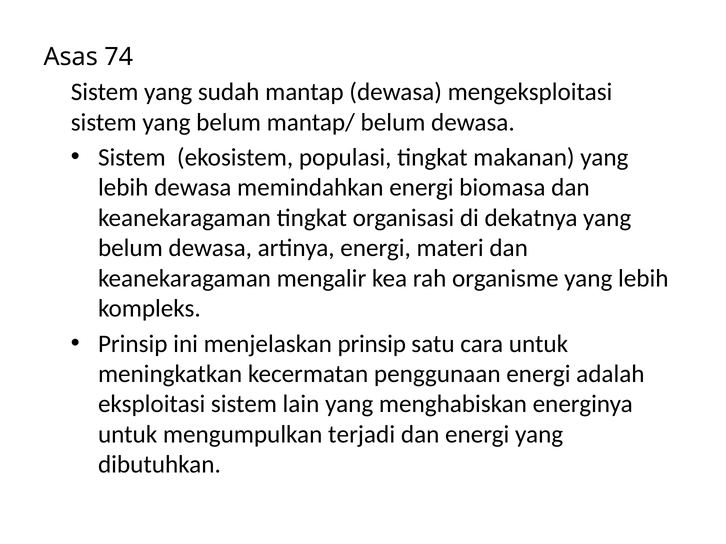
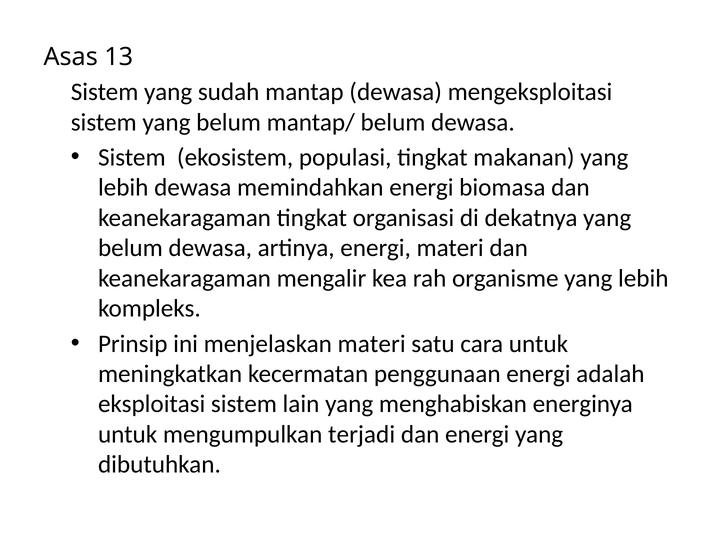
74: 74 -> 13 (119, 57)
menjelaskan prinsip: prinsip -> materi (372, 344)
